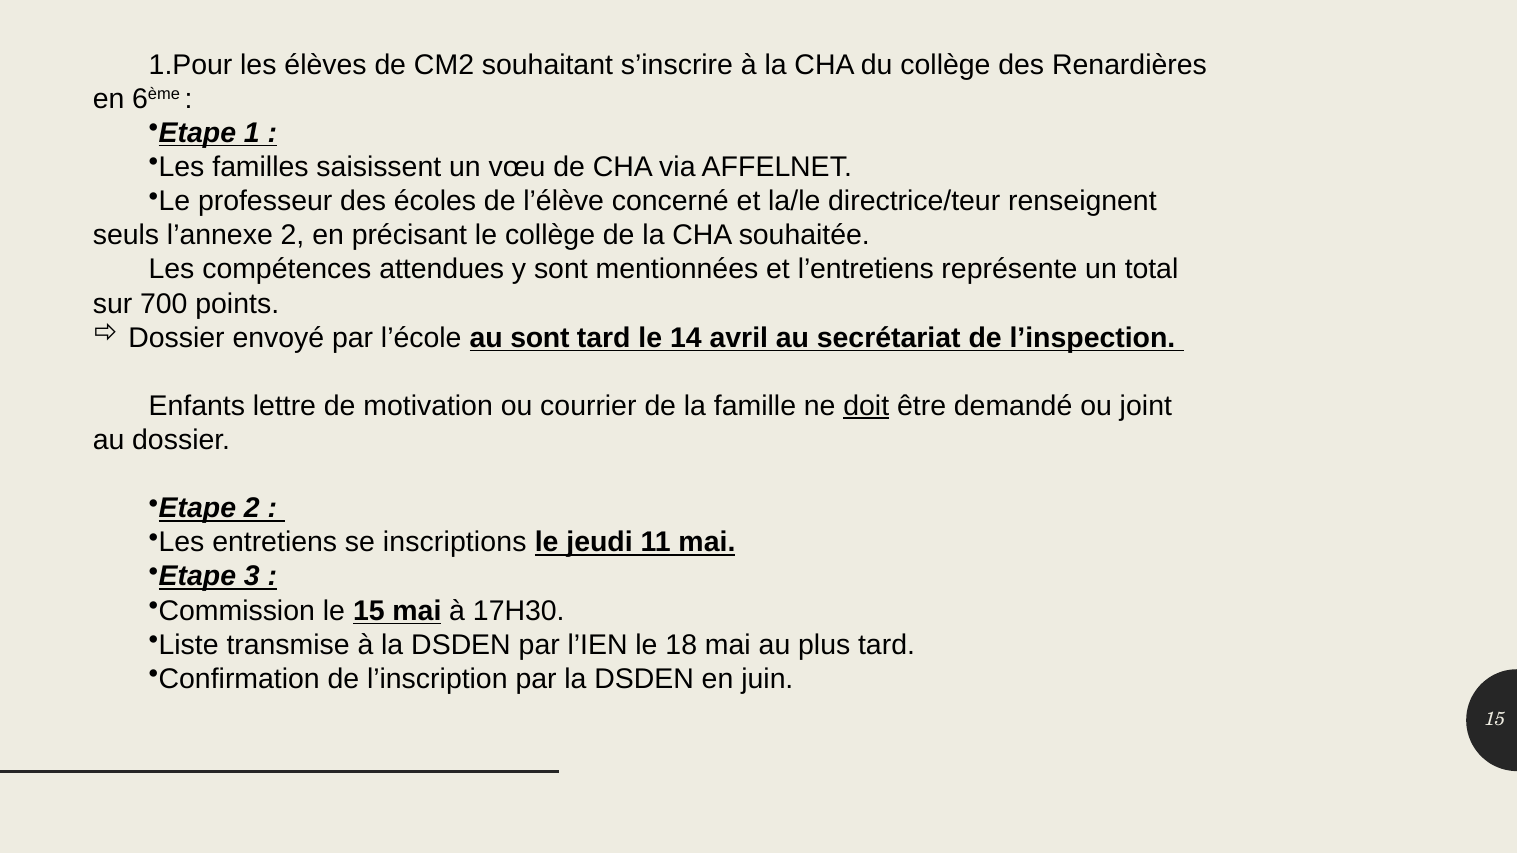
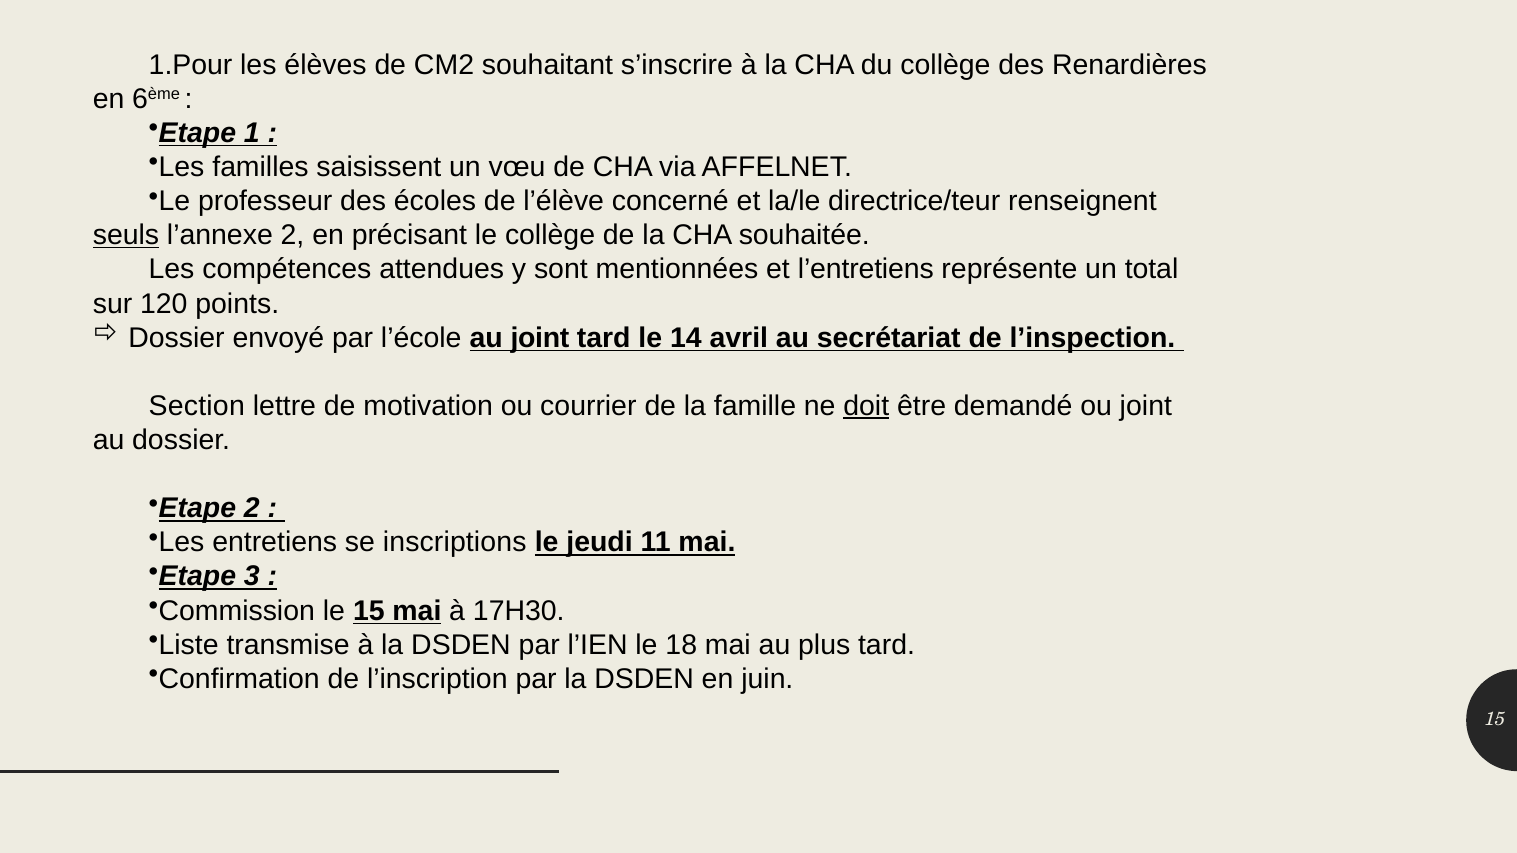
seuls underline: none -> present (126, 235)
700: 700 -> 120 (164, 304)
au sont: sont -> joint (540, 338)
Enfants: Enfants -> Section (197, 406)
